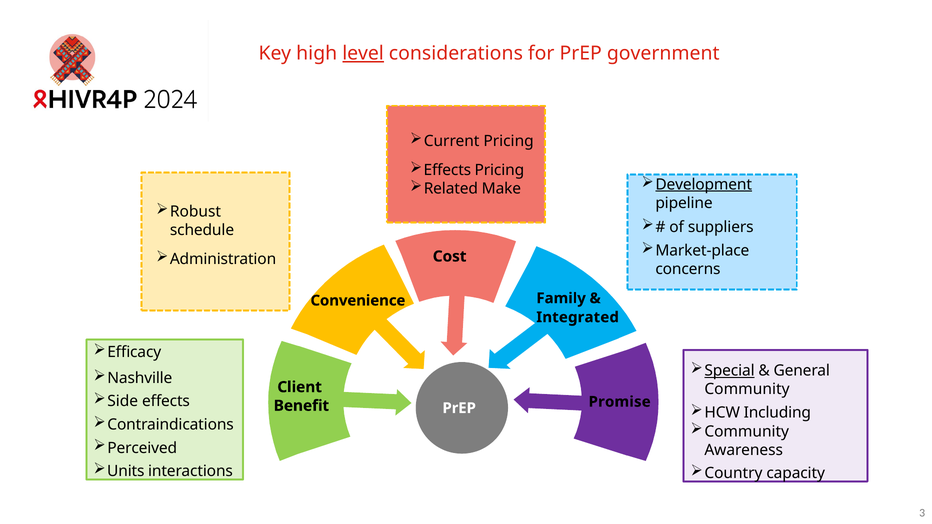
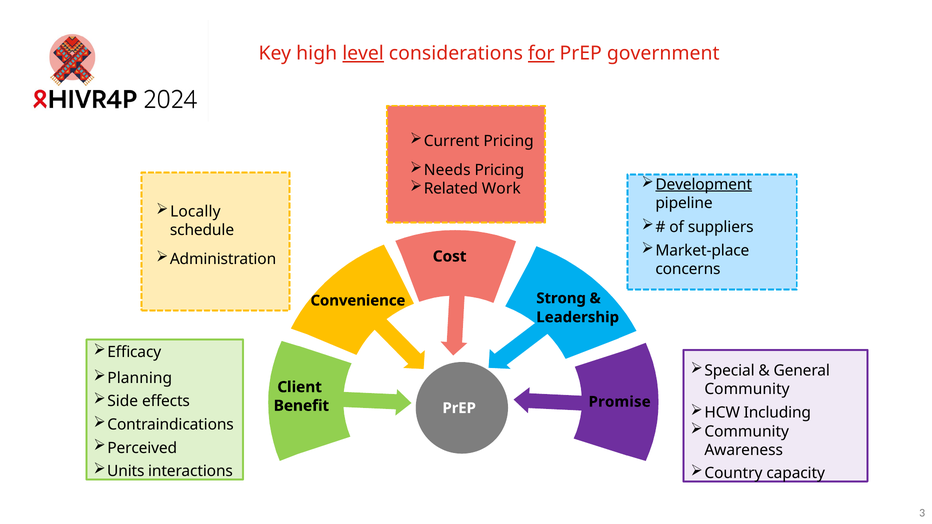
for underline: none -> present (541, 53)
Effects: Effects -> Needs (447, 170)
Make: Make -> Work (501, 189)
Robust: Robust -> Locally (195, 212)
Family: Family -> Strong (561, 298)
Integrated: Integrated -> Leadership (578, 317)
Special underline: present -> none (730, 371)
Nashville: Nashville -> Planning (140, 378)
